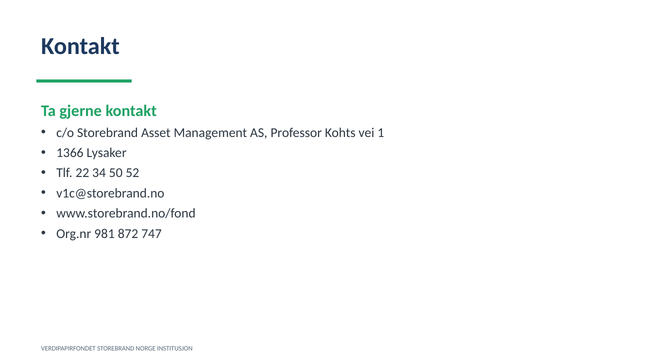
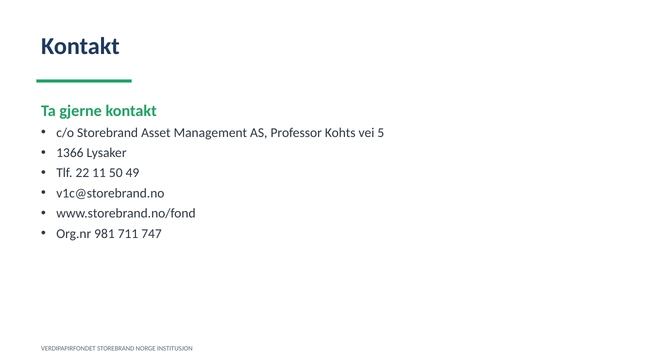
1: 1 -> 5 (381, 133)
34: 34 -> 11 (99, 173)
52: 52 -> 49 (132, 173)
872: 872 -> 711 (128, 234)
